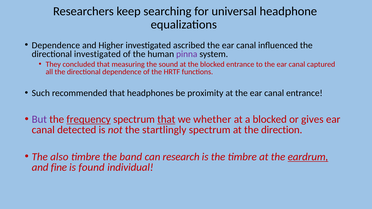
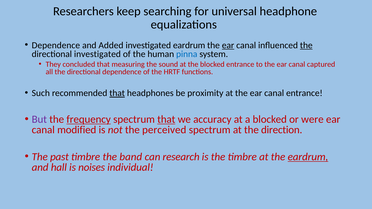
Higher: Higher -> Added (111, 45)
investigated ascribed: ascribed -> eardrum (189, 45)
ear underline: none -> present (228, 45)
the underline: none -> present (306, 45)
pinna colour: purple -> blue (187, 54)
that underline: none -> present (117, 93)
whether: whether -> accuracy (212, 120)
gives: gives -> were (312, 120)
detected: detected -> modified (77, 130)
startlingly: startlingly -> perceived (164, 130)
also: also -> past (59, 157)
fine: fine -> hall (59, 167)
found: found -> noises (92, 167)
